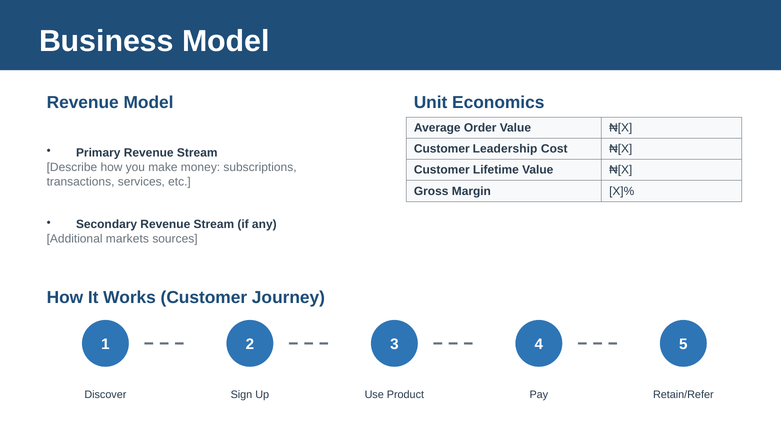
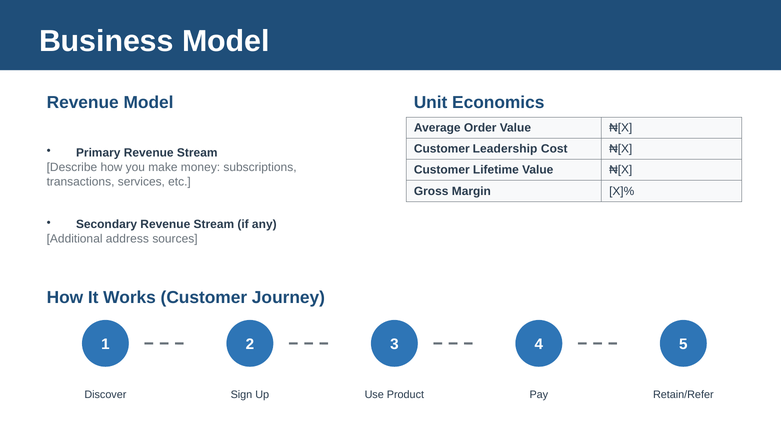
markets: markets -> address (127, 239)
